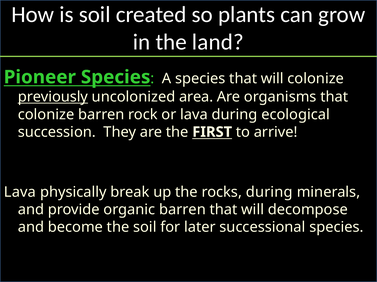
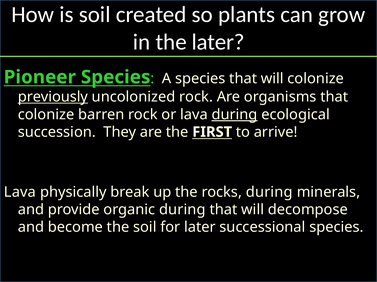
the land: land -> later (218, 42)
uncolonized area: area -> rock (196, 97)
during underline: none -> present (235, 115)
organic barren: barren -> during (182, 210)
